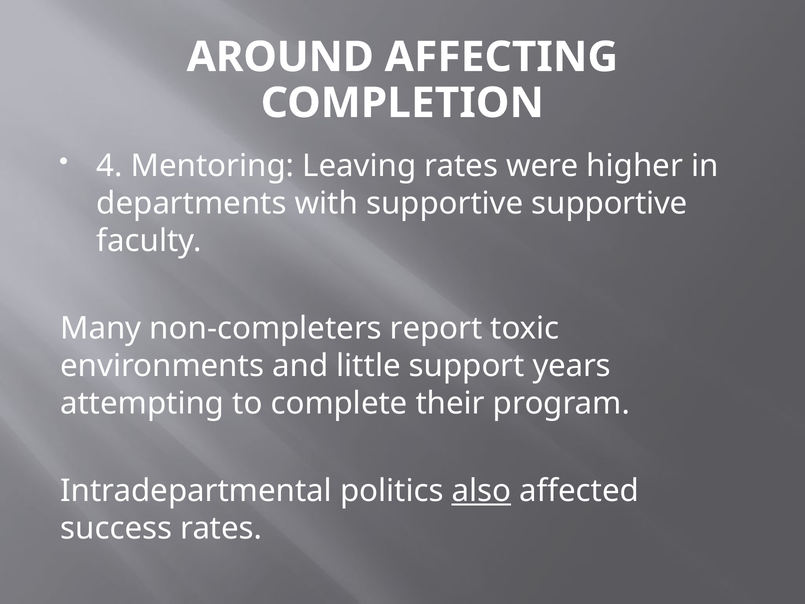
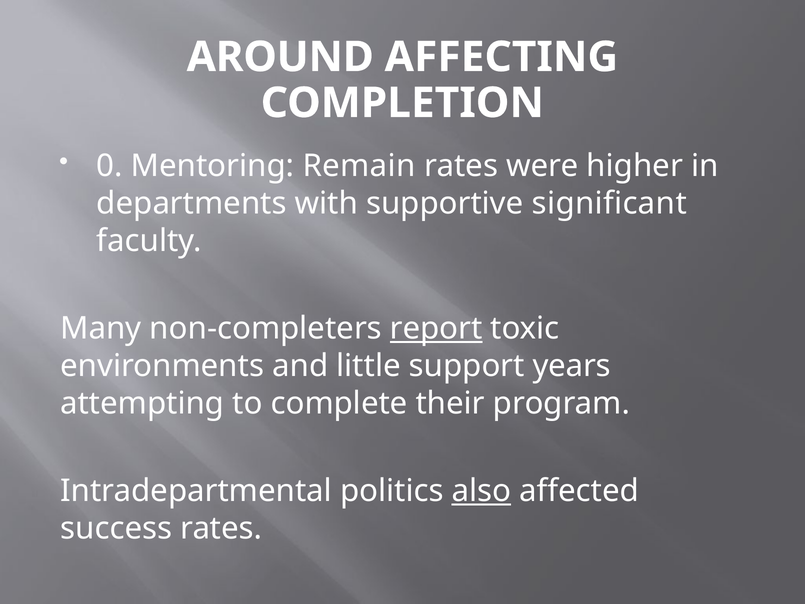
4: 4 -> 0 (110, 166)
Leaving: Leaving -> Remain (359, 166)
supportive supportive: supportive -> significant (609, 203)
report underline: none -> present (436, 328)
